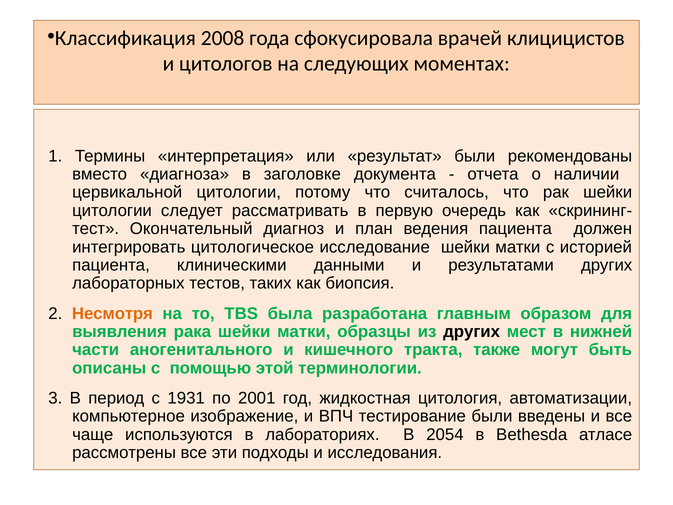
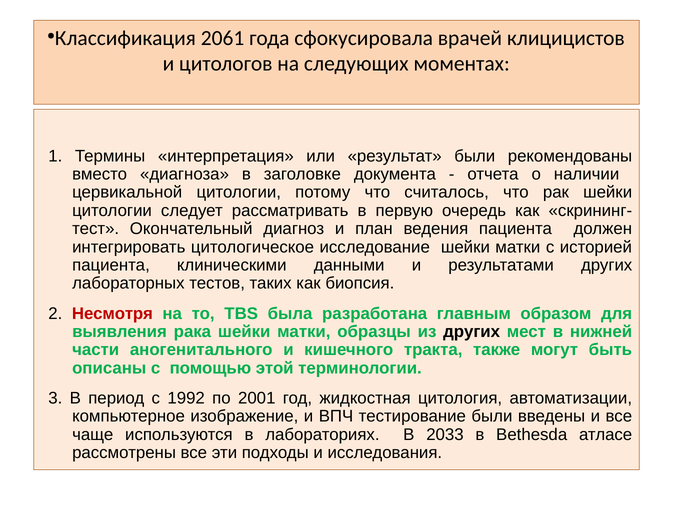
2008: 2008 -> 2061 (223, 38)
Несмотря colour: orange -> red (112, 313)
1931: 1931 -> 1992 (186, 398)
2054: 2054 -> 2033 (445, 434)
